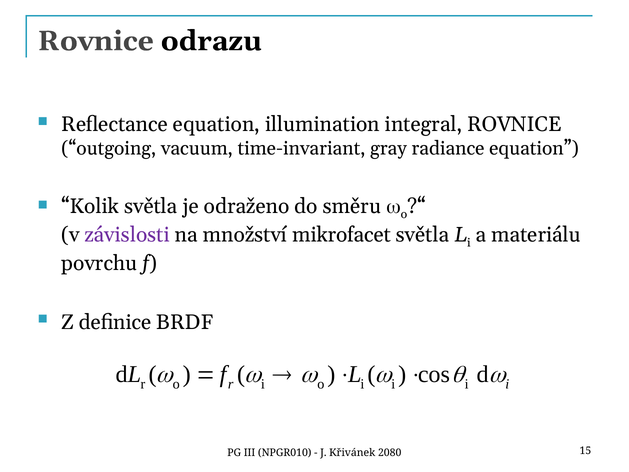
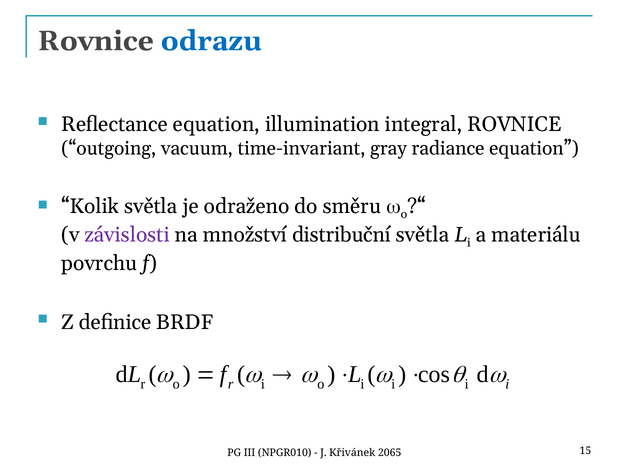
odrazu colour: black -> blue (211, 41)
mikrofacet: mikrofacet -> distribuční (342, 235)
2080: 2080 -> 2065 (390, 453)
